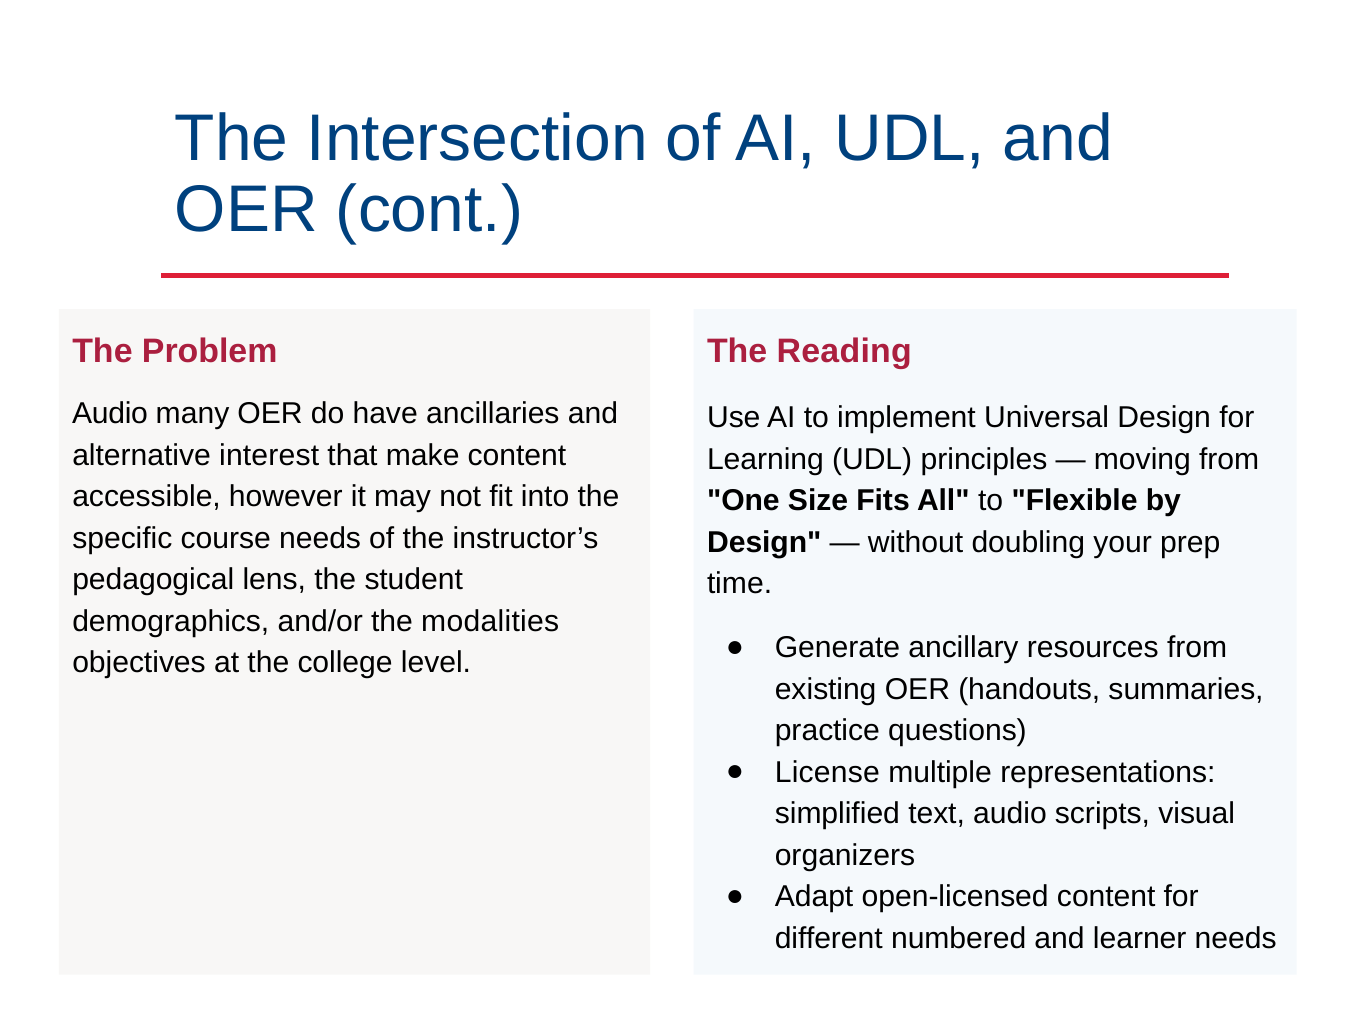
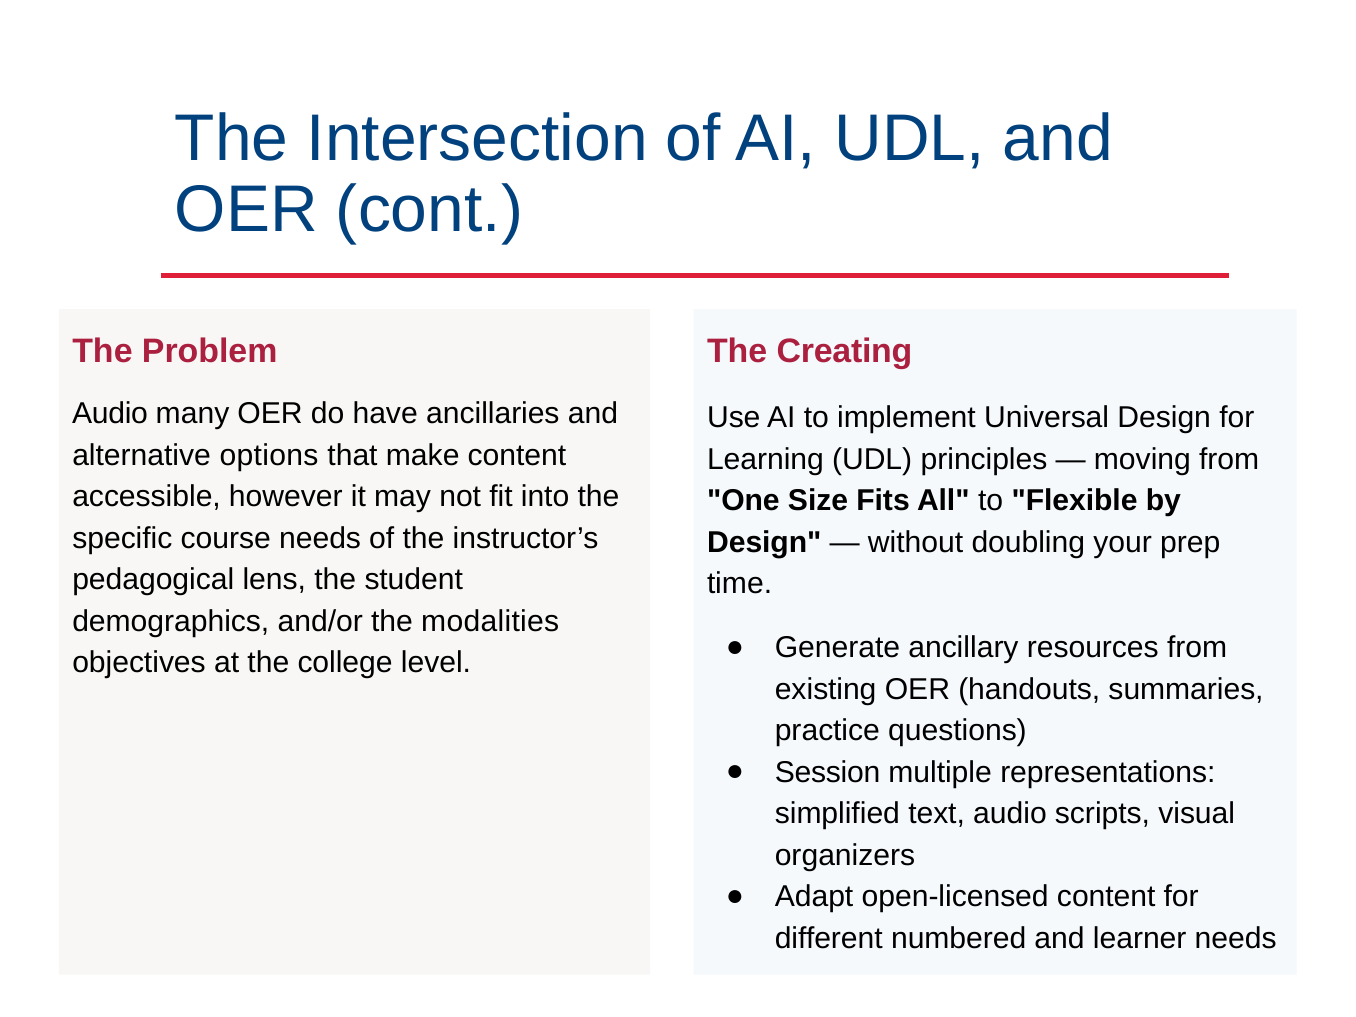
Reading: Reading -> Creating (844, 351)
interest: interest -> options (269, 455)
License: License -> Session (828, 772)
